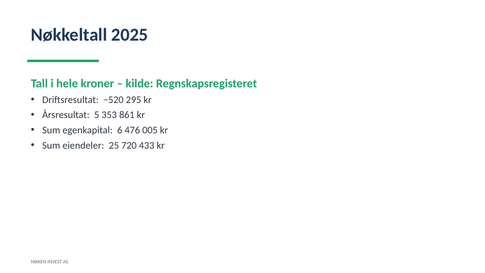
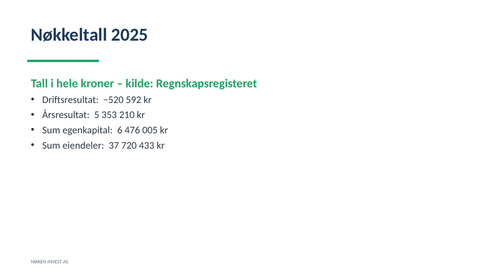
295: 295 -> 592 (134, 100)
861: 861 -> 210 (127, 115)
25: 25 -> 37 (114, 145)
